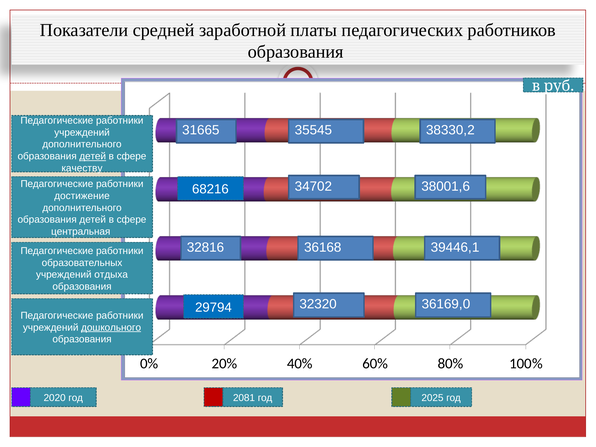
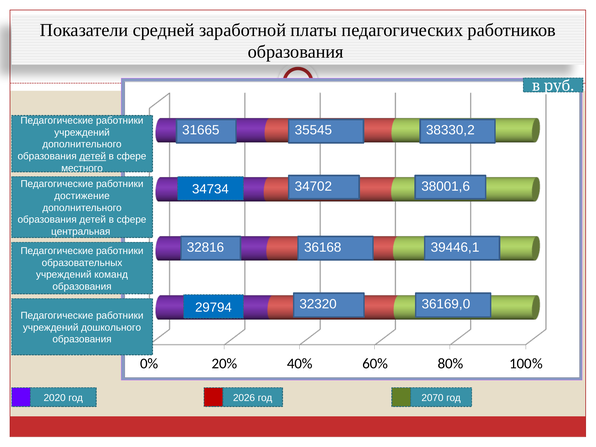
качеству: качеству -> местного (82, 168)
68216: 68216 -> 34734 (210, 189)
отдыха: отдыха -> команд (111, 275)
дошкольного underline: present -> none (111, 327)
2081: 2081 -> 2026 (244, 398)
2025: 2025 -> 2070 (432, 398)
